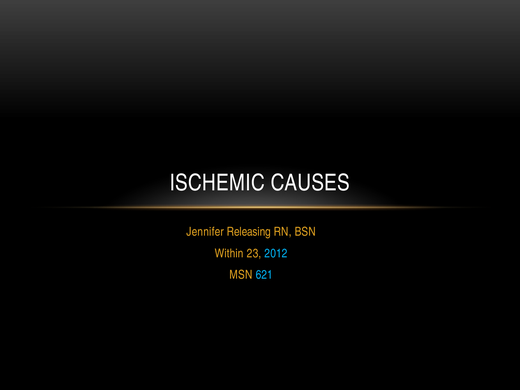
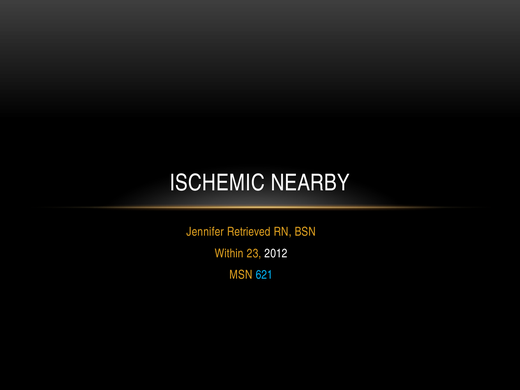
CAUSES: CAUSES -> NEARBY (310, 183)
Releasing: Releasing -> Retrieved (249, 232)
2012 colour: light blue -> white (276, 253)
